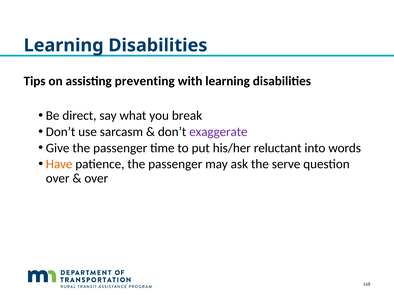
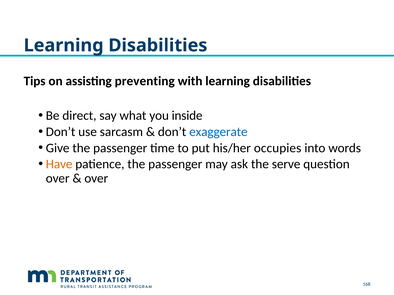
break: break -> inside (187, 116)
exaggerate colour: purple -> blue (218, 132)
reluctant: reluctant -> occupies (278, 148)
